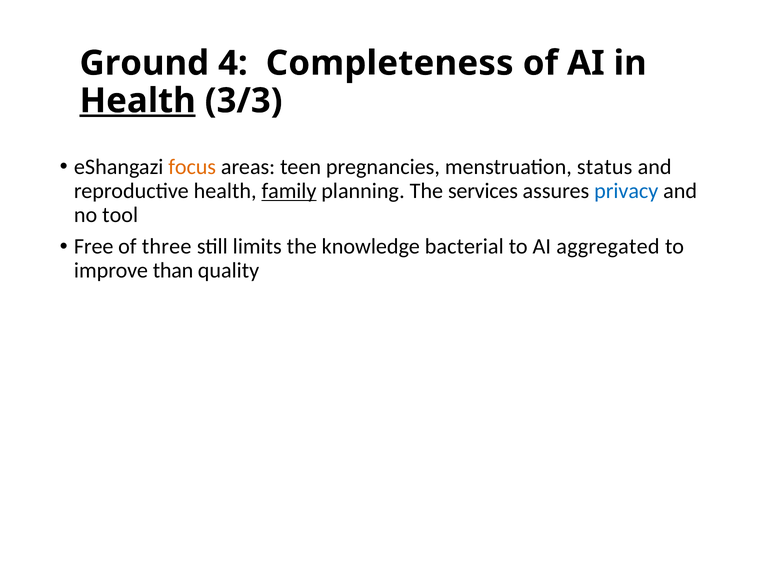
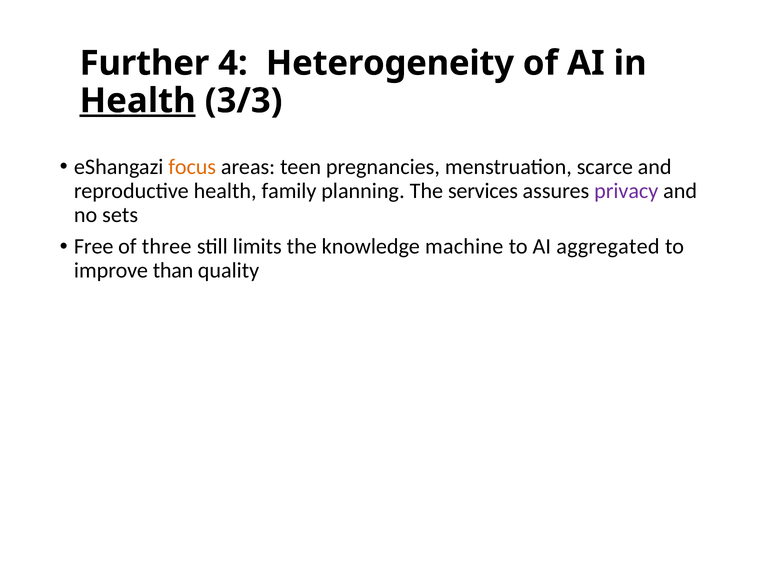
Ground: Ground -> Further (144, 63)
Completeness: Completeness -> Heterogeneity (390, 63)
status: status -> scarce (605, 167)
family underline: present -> none (289, 191)
privacy colour: blue -> purple (626, 191)
tool: tool -> sets (120, 215)
bacterial: bacterial -> machine (464, 247)
